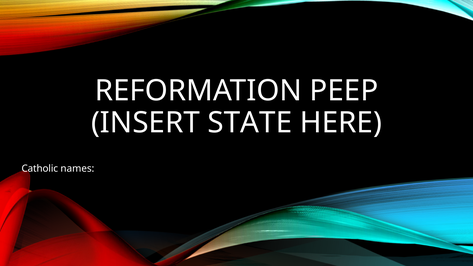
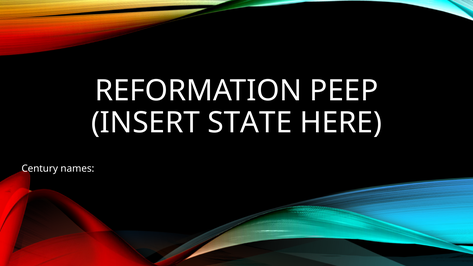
Catholic: Catholic -> Century (40, 168)
